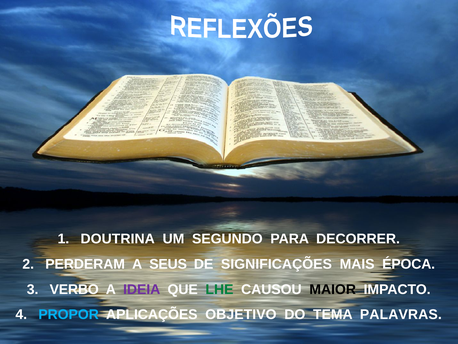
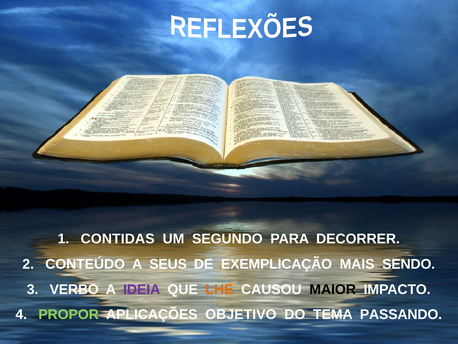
DOUTRINA: DOUTRINA -> CONTIDAS (118, 239)
PERDERAM: PERDERAM -> CONTEÚDO (85, 264)
SIGNIFICAÇÕES: SIGNIFICAÇÕES -> EXEMPLICAÇÃO (277, 264)
ÉPOCA: ÉPOCA -> SENDO (409, 264)
LHE colour: green -> orange (219, 289)
PROPOR colour: light blue -> light green (69, 314)
PALAVRAS: PALAVRAS -> PASSANDO (401, 314)
